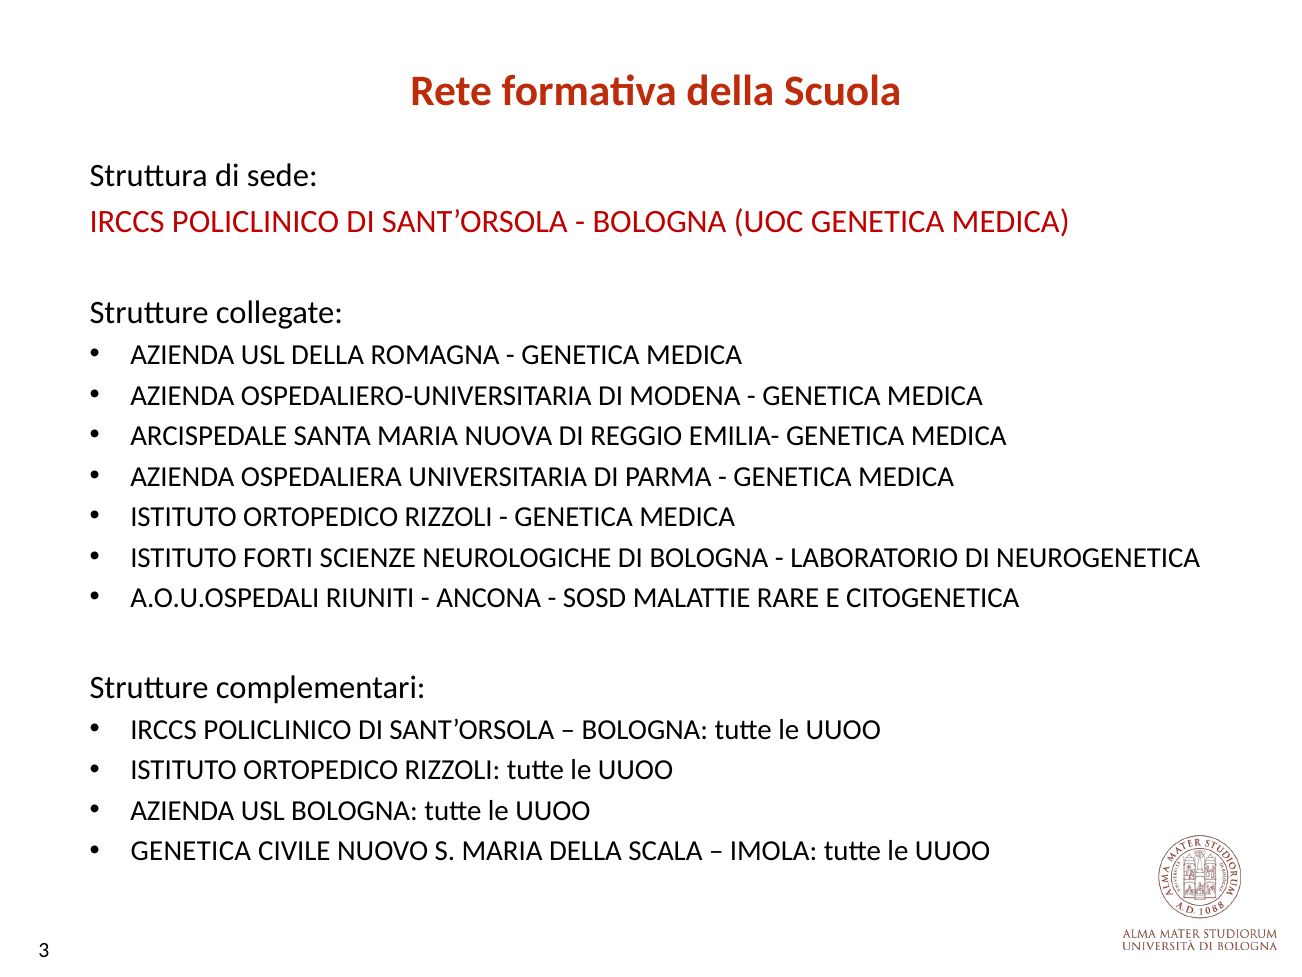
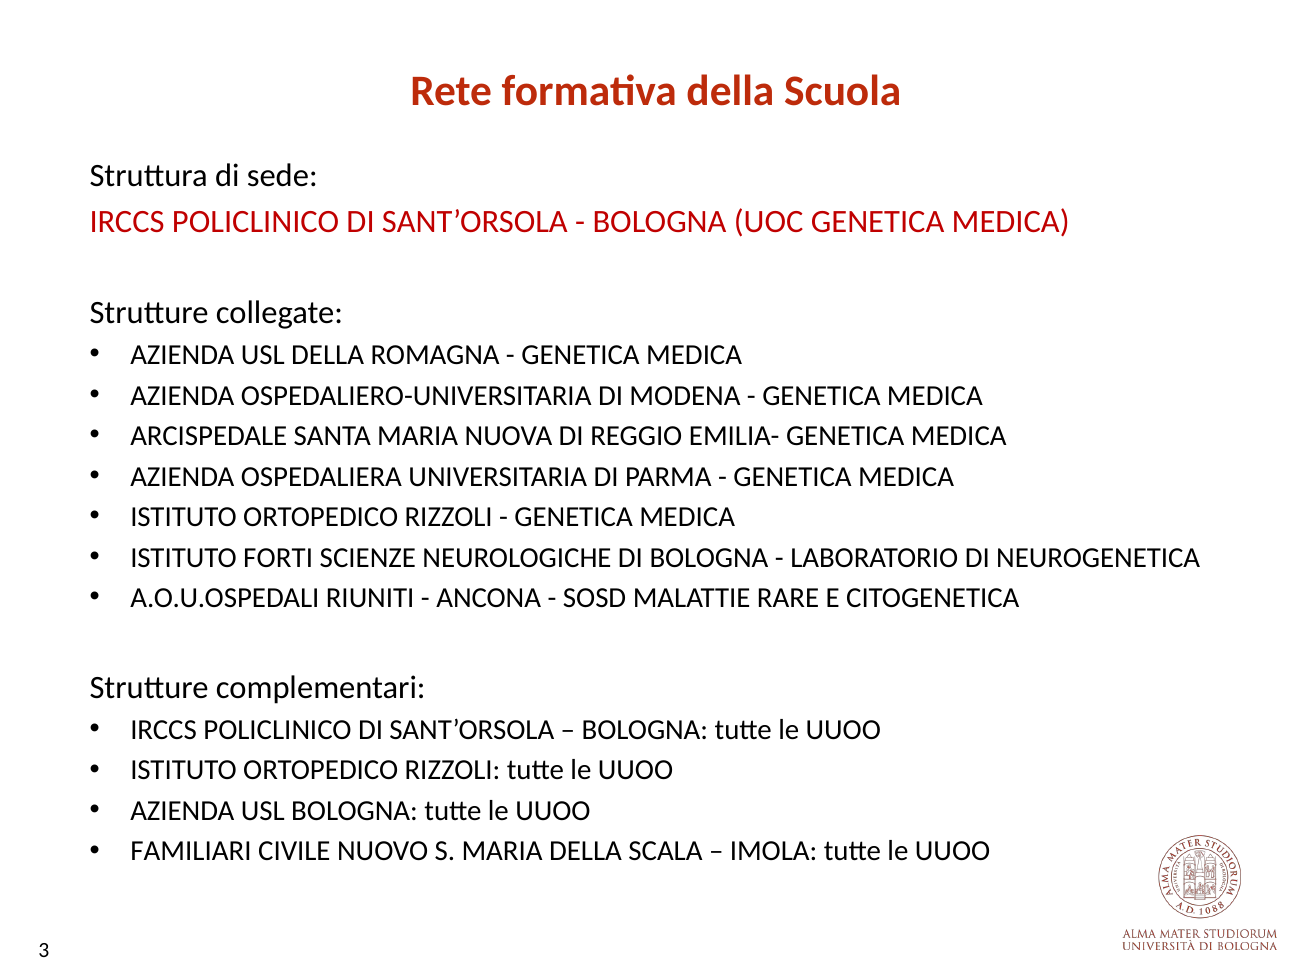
GENETICA: GENETICA -> FAMILIARI (191, 851)
